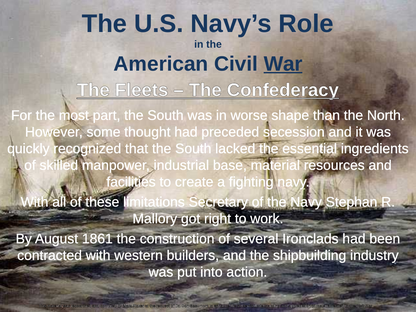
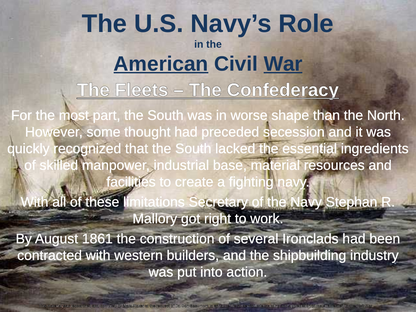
American underline: none -> present (161, 64)
